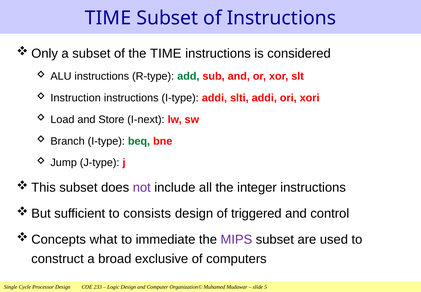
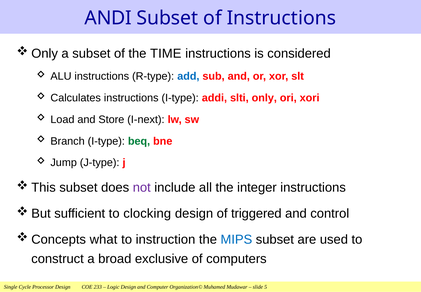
TIME: TIME -> ANDI (108, 18)
add colour: green -> blue (188, 76)
Instruction: Instruction -> Calculates (76, 98)
slti addi: addi -> only (264, 98)
consists: consists -> clocking (147, 213)
immediate: immediate -> instruction (166, 239)
MIPS colour: purple -> blue (236, 239)
